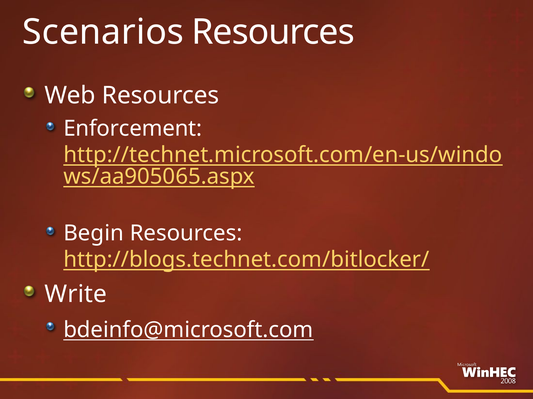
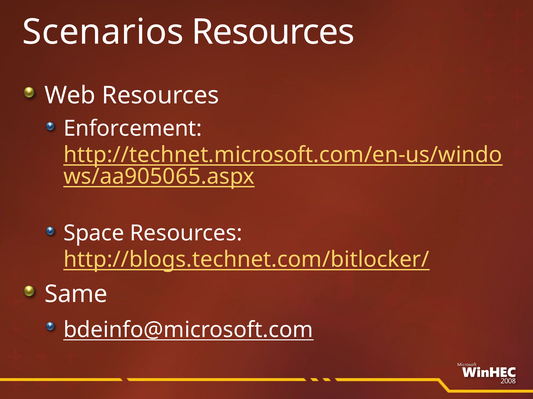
Begin: Begin -> Space (94, 234)
Write: Write -> Same (76, 295)
